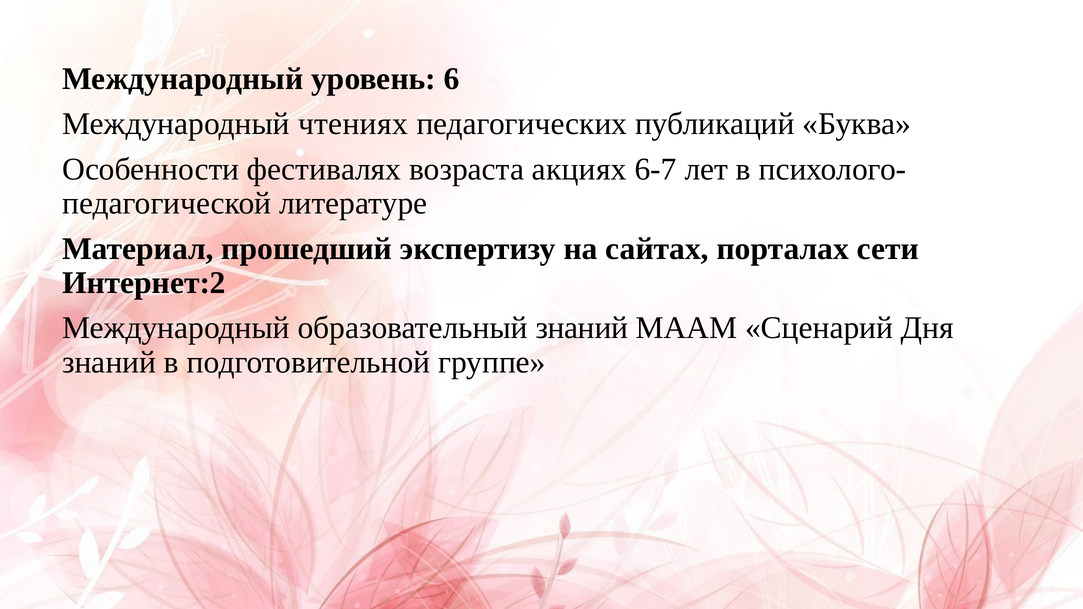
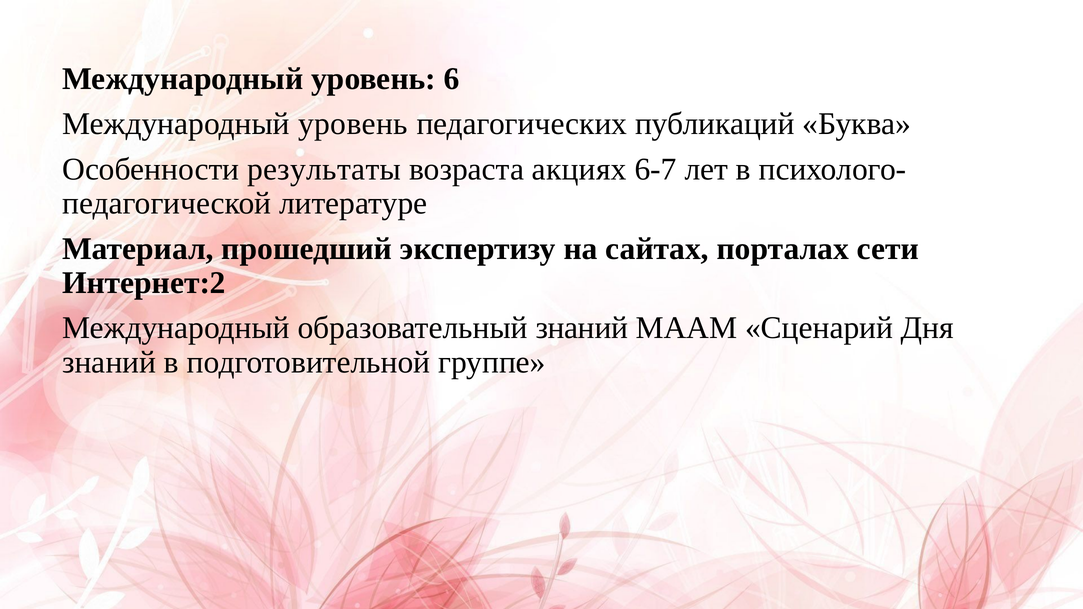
чтениях: чтениях -> уровень (353, 124)
фестивалях: фестивалях -> результаты (324, 169)
